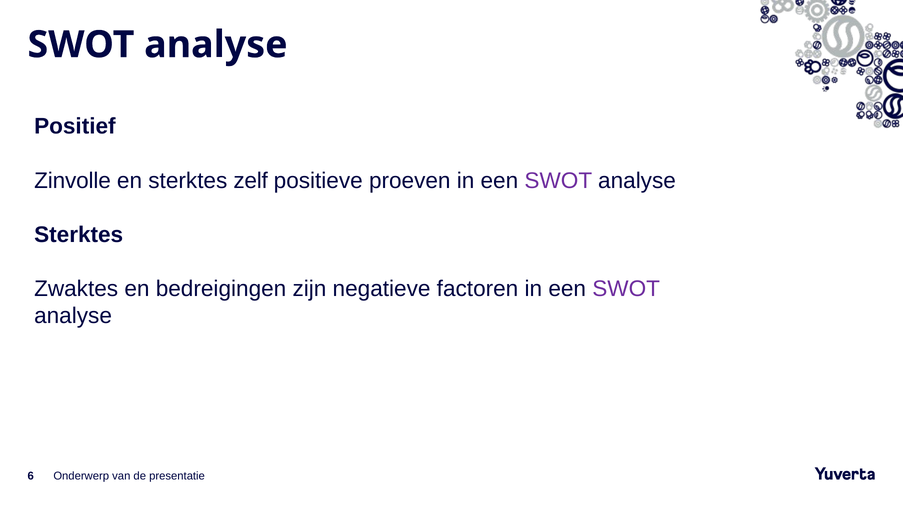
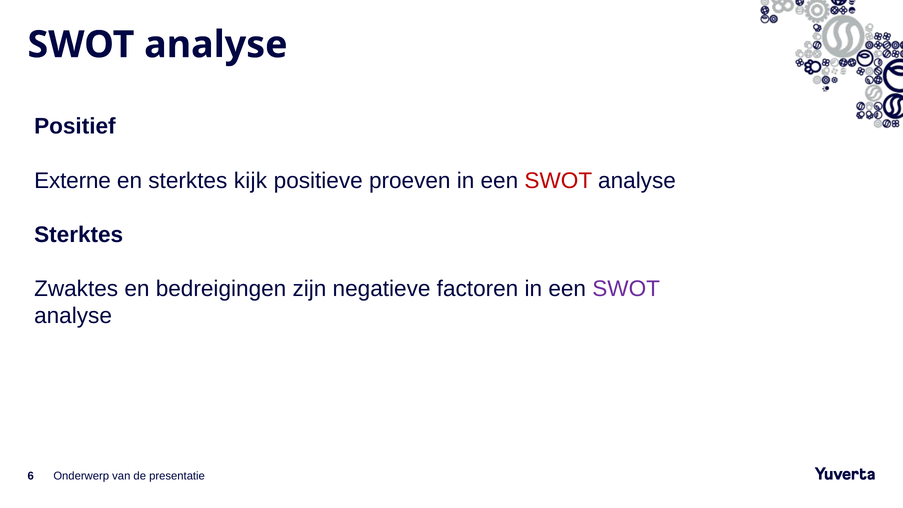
Zinvolle: Zinvolle -> Externe (73, 181)
zelf: zelf -> kijk (250, 181)
SWOT colour: purple -> red (558, 181)
